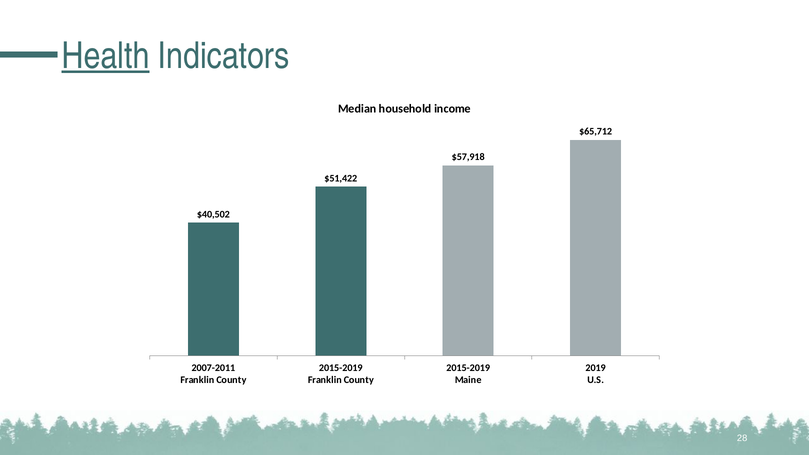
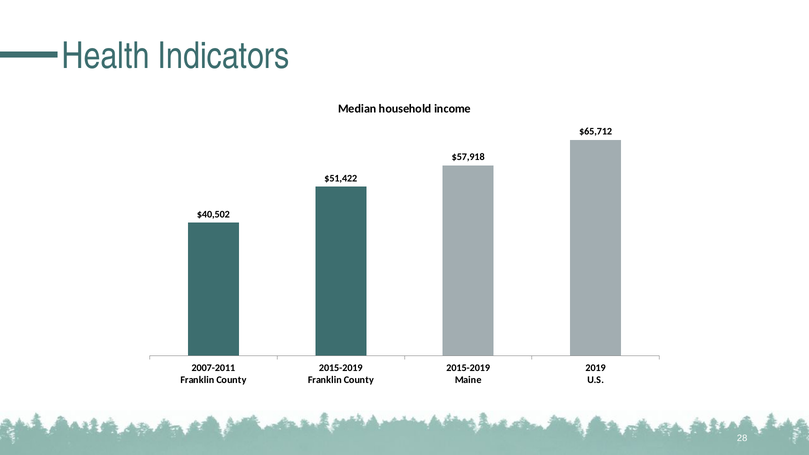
Health underline: present -> none (106, 56)
